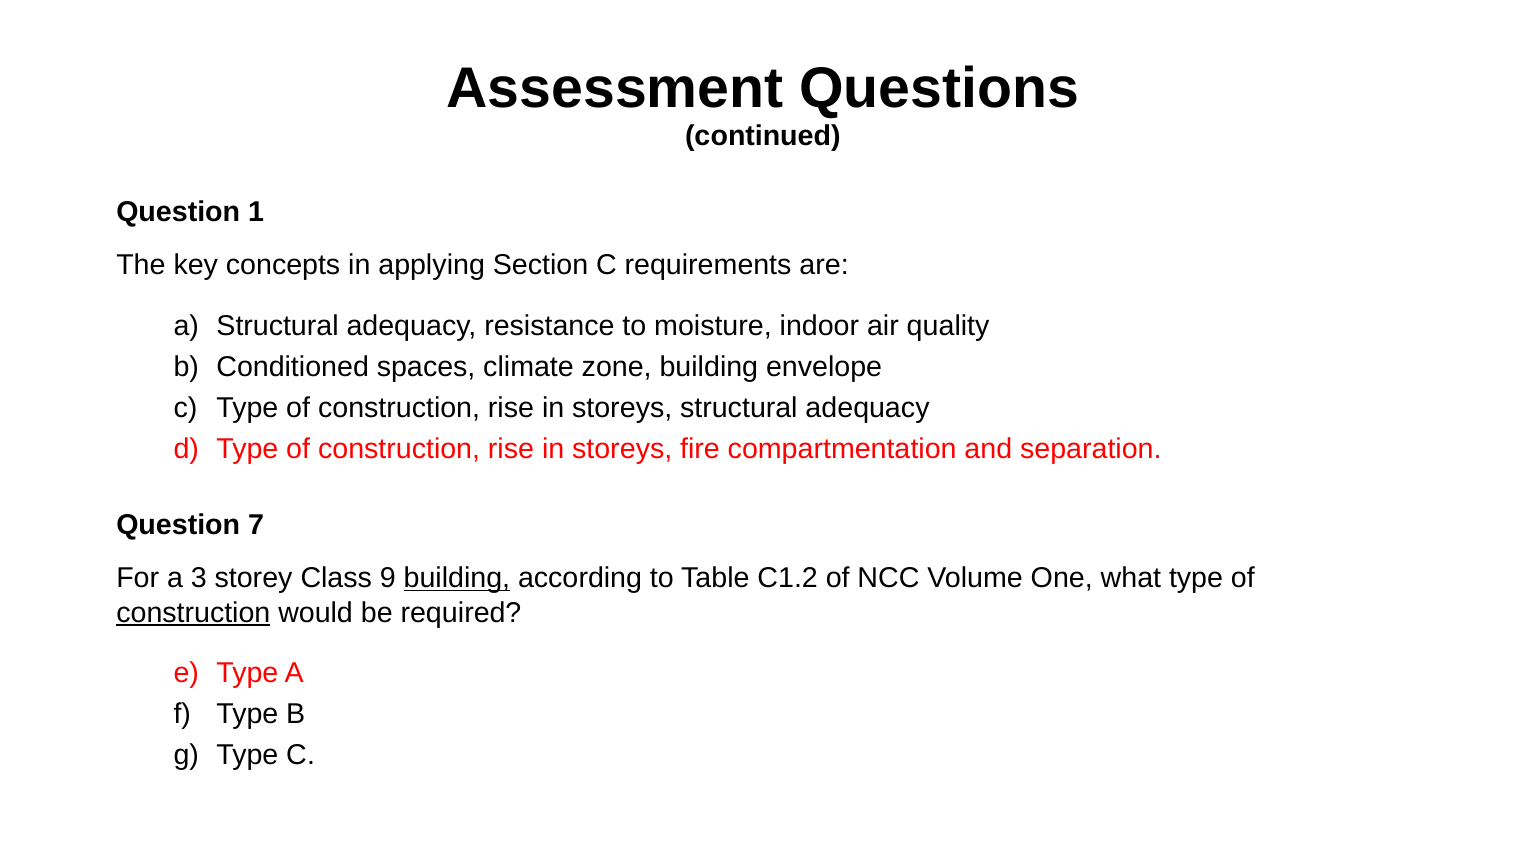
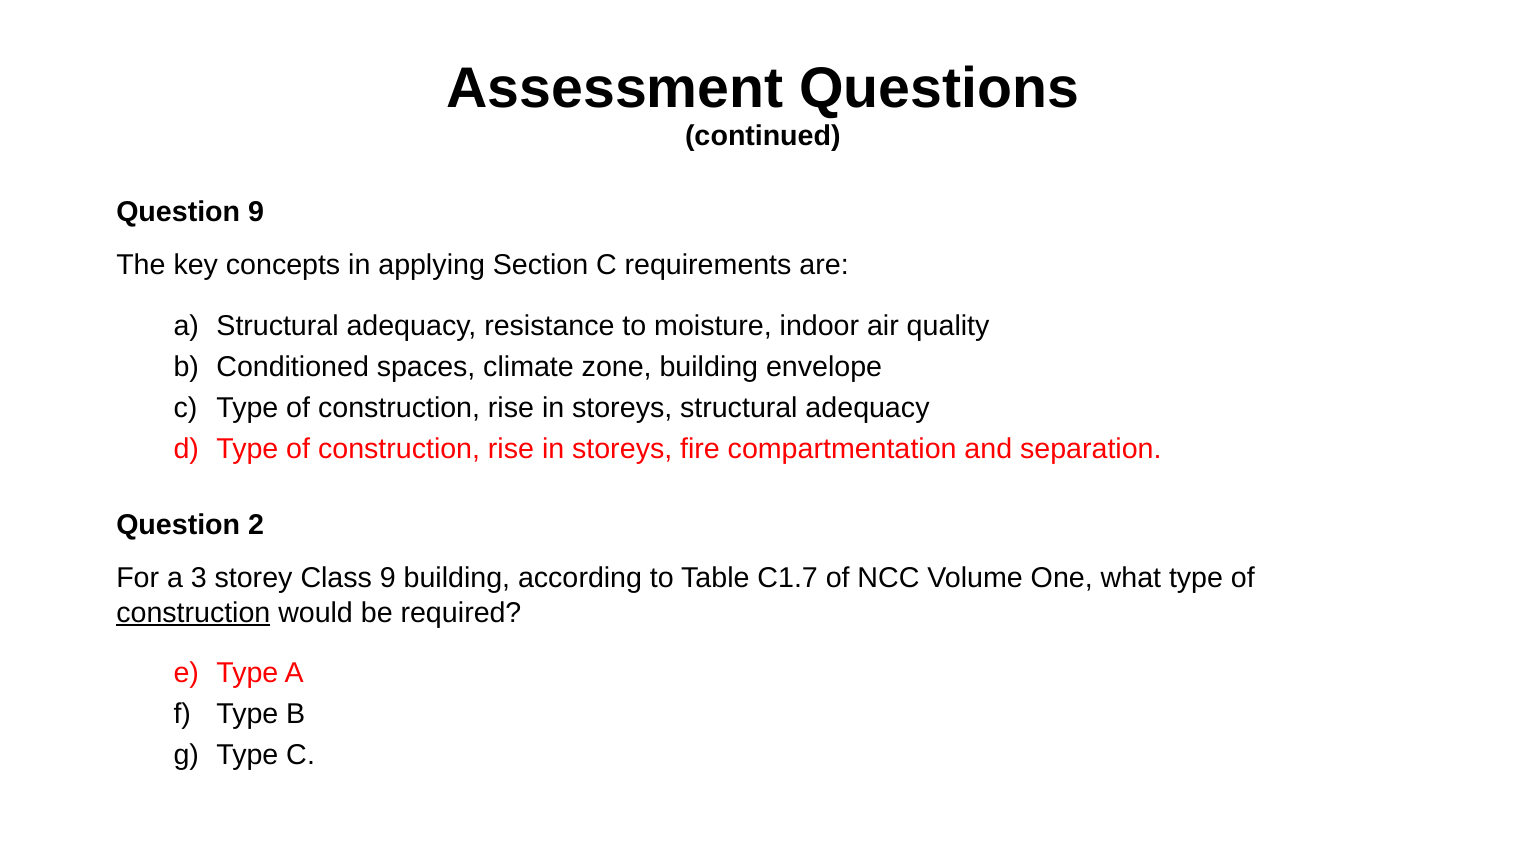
Question 1: 1 -> 9 (256, 212)
7: 7 -> 2 (256, 525)
building underline: present -> none (457, 578)
C1.2: C1.2 -> C1.7 (788, 578)
